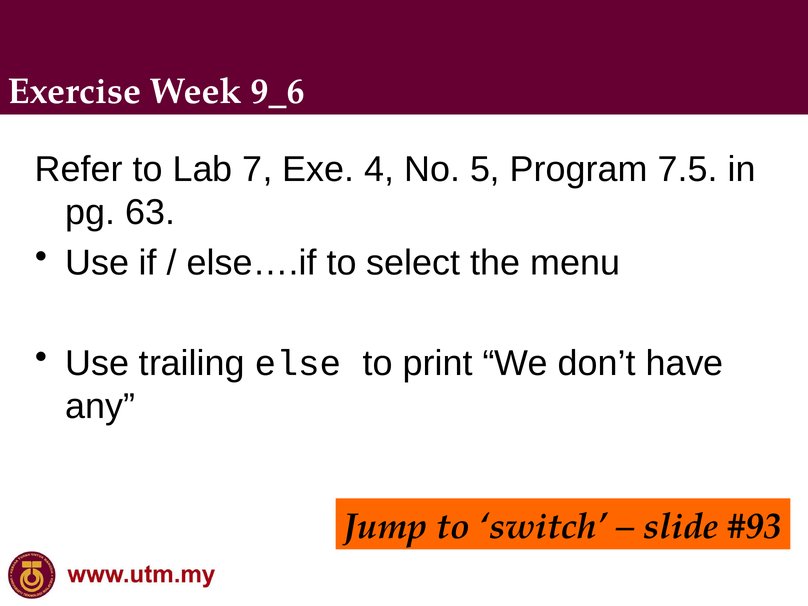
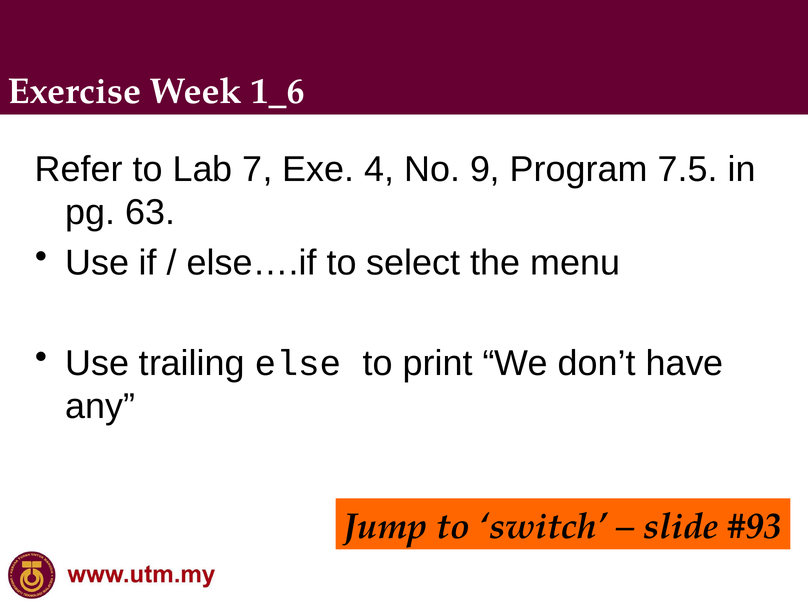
9_6: 9_6 -> 1_6 (278, 91)
5: 5 -> 9 (485, 169)
